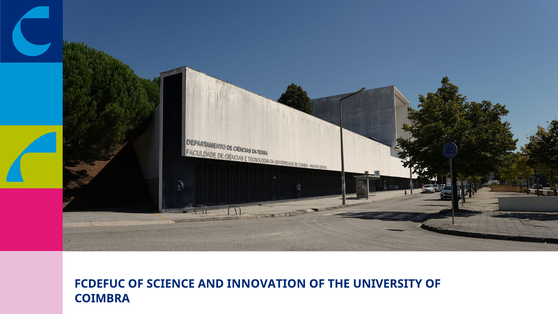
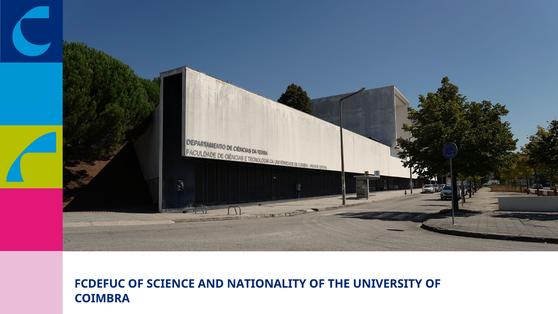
INNOVATION: INNOVATION -> NATIONALITY (267, 284)
